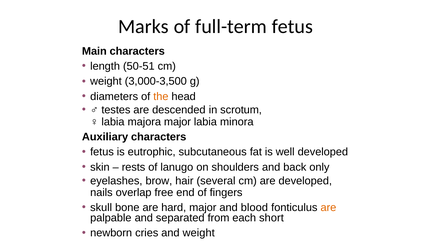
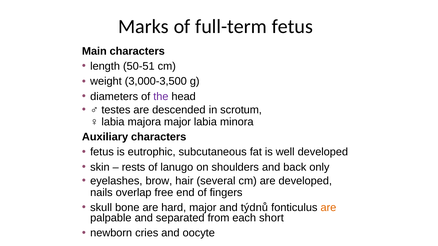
the colour: orange -> purple (161, 97)
blood: blood -> týdnů (254, 208)
and weight: weight -> oocyte (199, 233)
